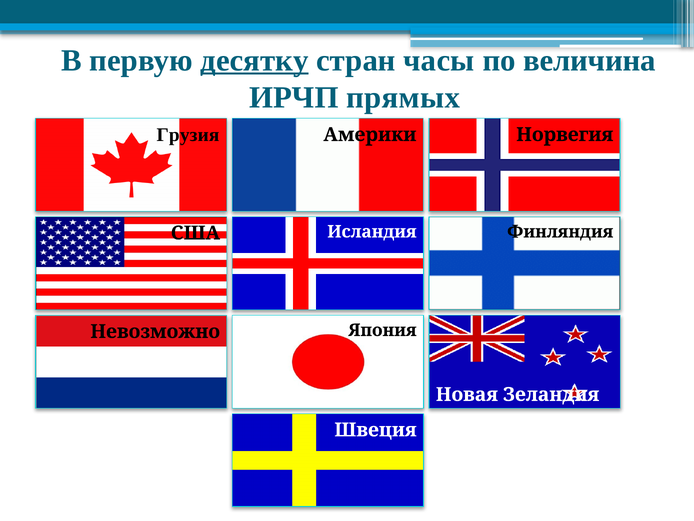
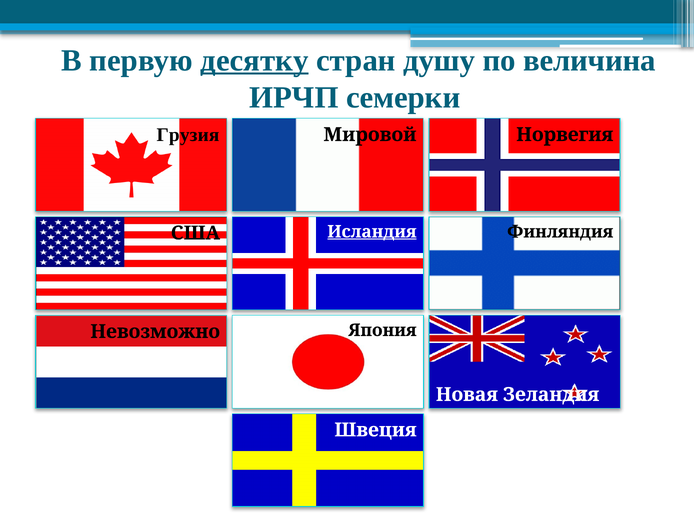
часы: часы -> душу (439, 60)
прямых: прямых -> семерки (403, 97)
Америки: Америки -> Мировой (370, 135)
Исландия underline: none -> present (372, 232)
